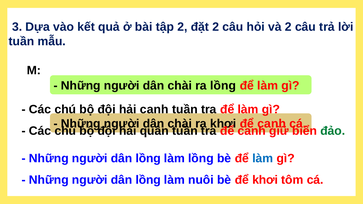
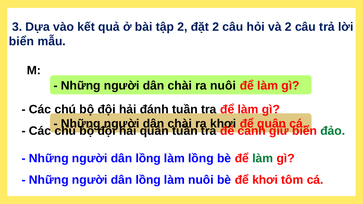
tuần: tuần -> biển (21, 41)
ra lồng: lồng -> nuôi (223, 86)
hải canh: canh -> đánh (154, 109)
canh: canh -> quân (272, 124)
làm colour: blue -> green (263, 158)
